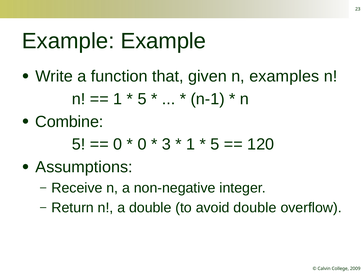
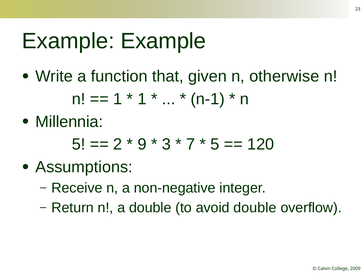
examples: examples -> otherwise (284, 76)
5: 5 -> 1 (142, 99)
Combine: Combine -> Millennia (69, 122)
0: 0 -> 2 (118, 144)
0: 0 -> 9 (142, 144)
1: 1 -> 7 (191, 144)
